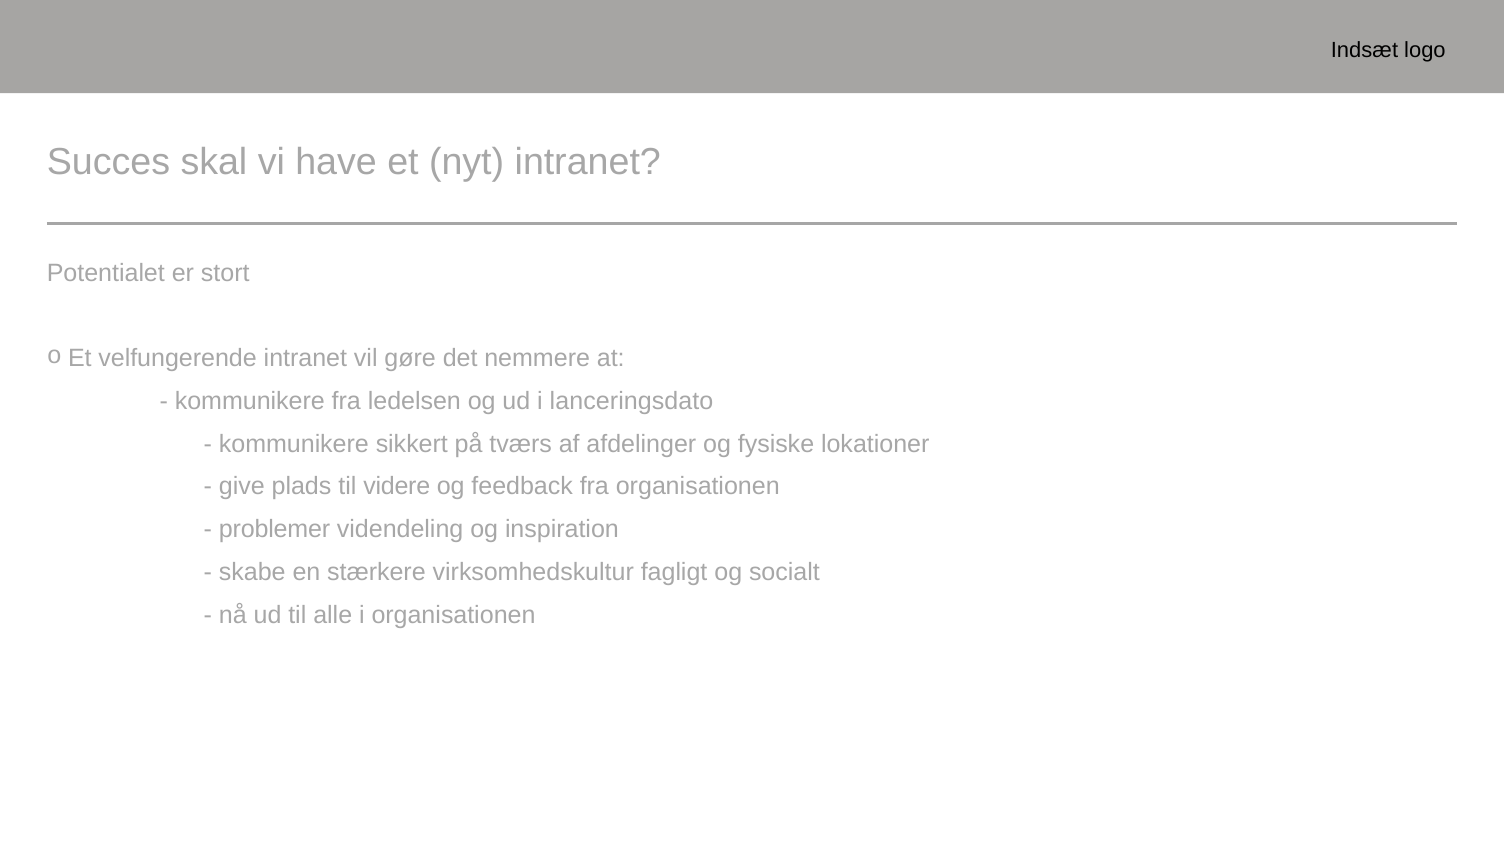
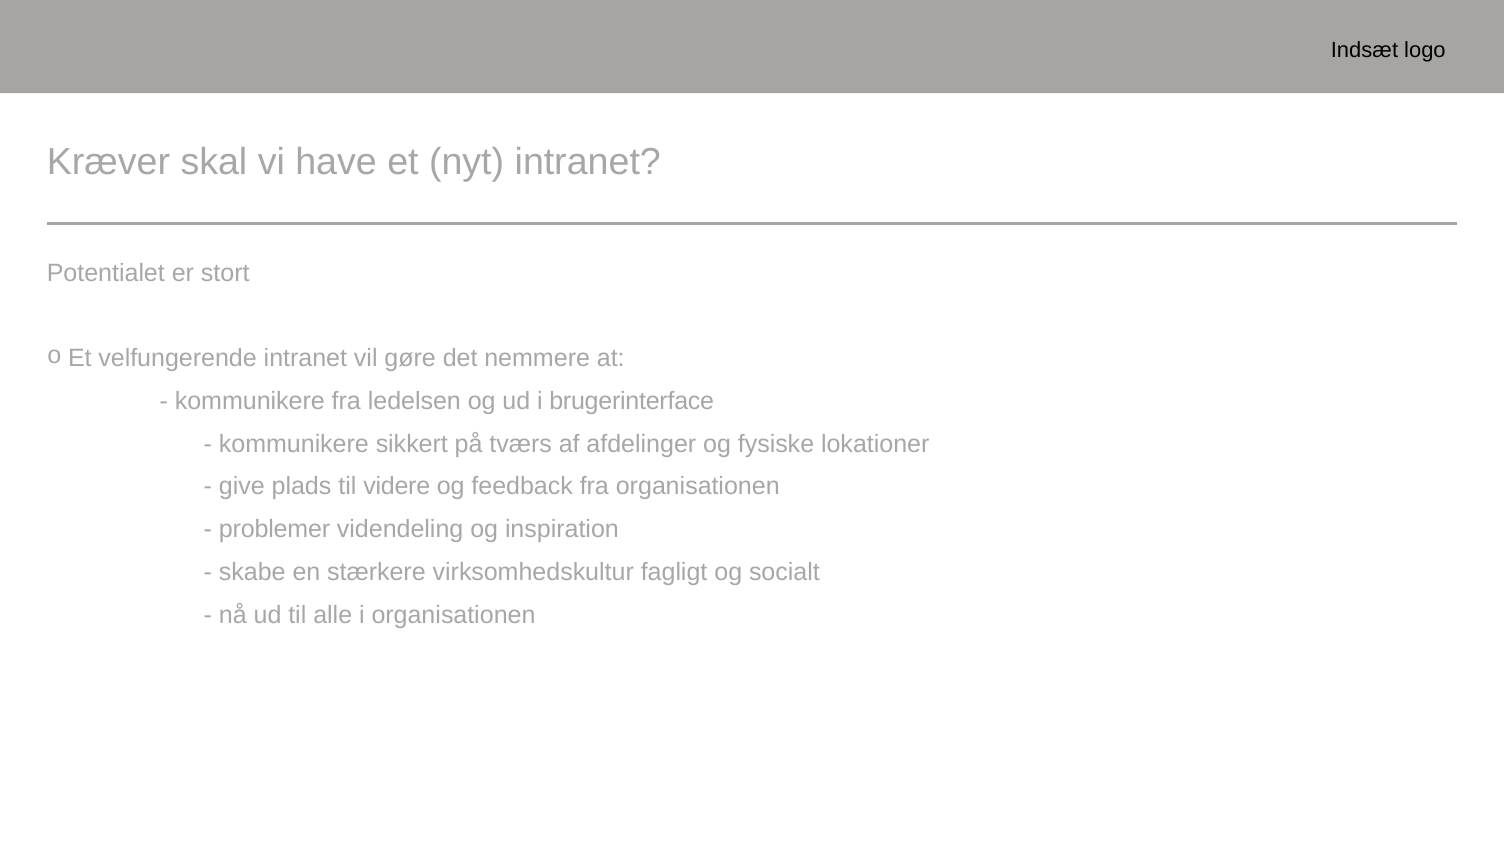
Succes: Succes -> Kræver (108, 162)
lanceringsdato: lanceringsdato -> brugerinterface (632, 401)
